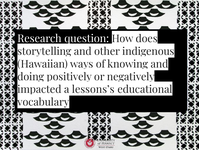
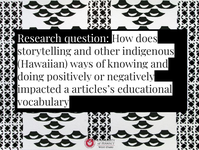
lessons’s: lessons’s -> articles’s (93, 89)
